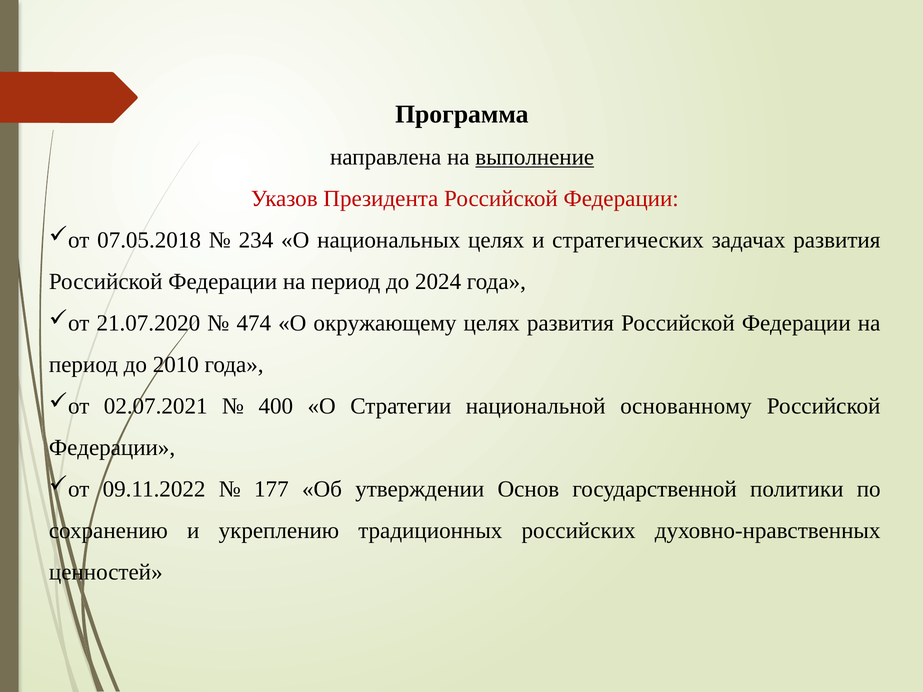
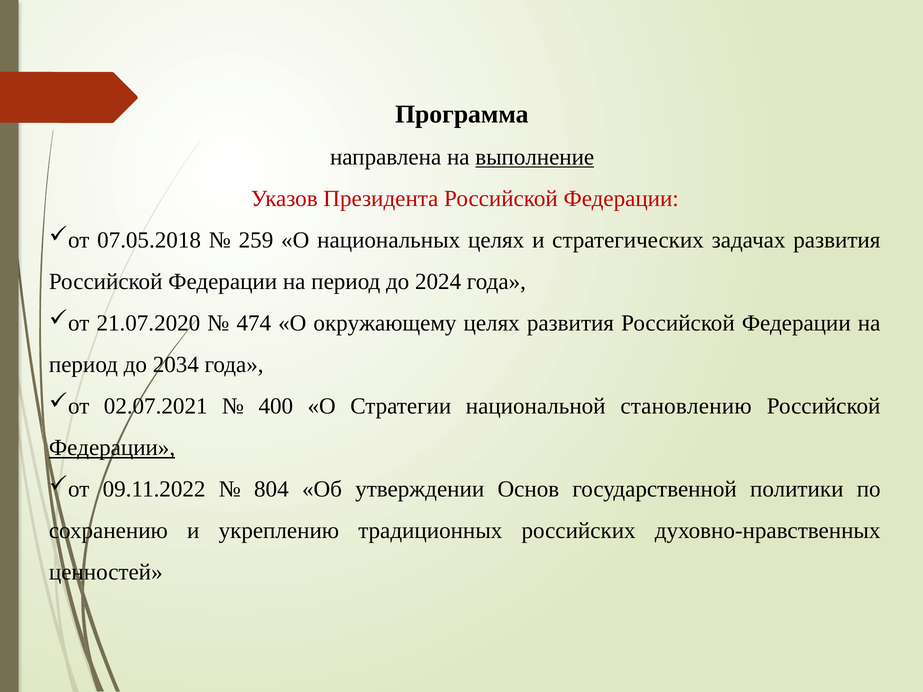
234: 234 -> 259 (256, 240)
2010: 2010 -> 2034 (176, 365)
основанному: основанному -> становлению (686, 406)
Федерации underline: none -> present (112, 448)
177: 177 -> 804 (271, 489)
